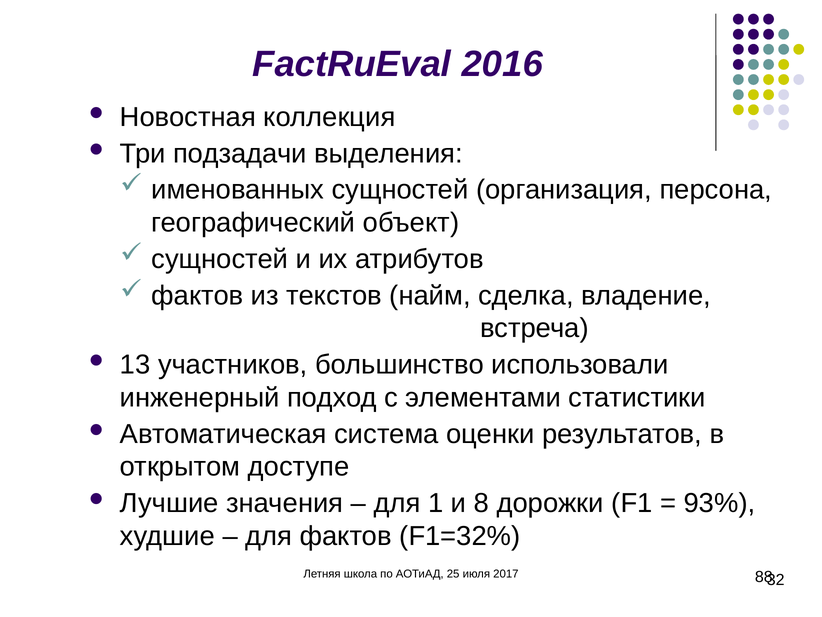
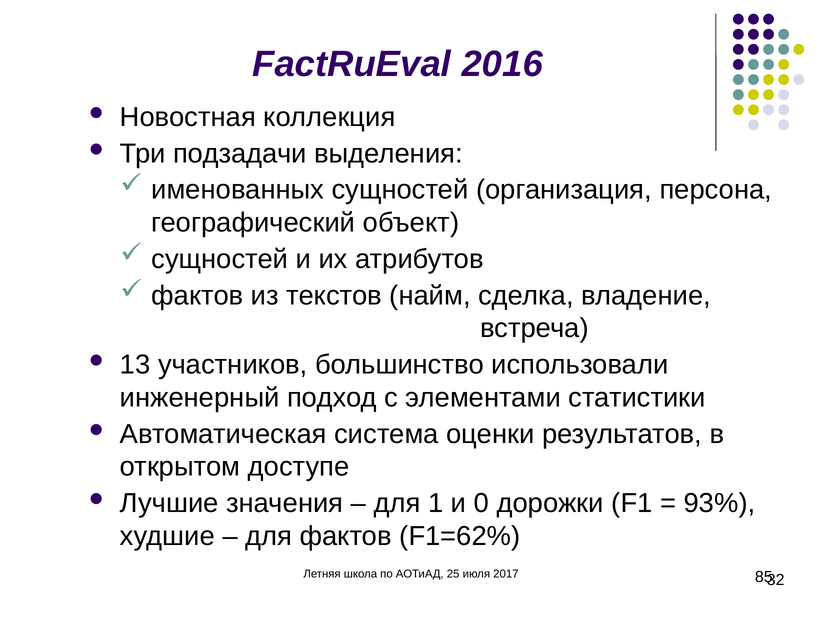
8: 8 -> 0 (482, 503)
F1=32%: F1=32% -> F1=62% (460, 536)
88: 88 -> 85 (764, 577)
